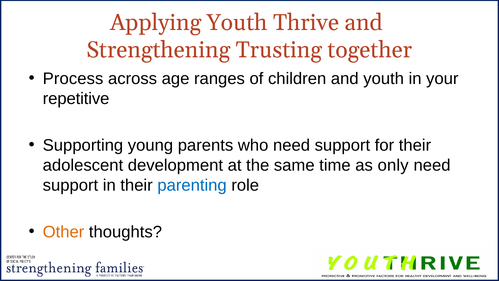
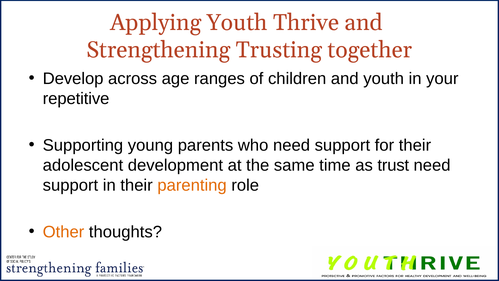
Process: Process -> Develop (73, 79)
only: only -> trust (393, 165)
parenting colour: blue -> orange (192, 185)
